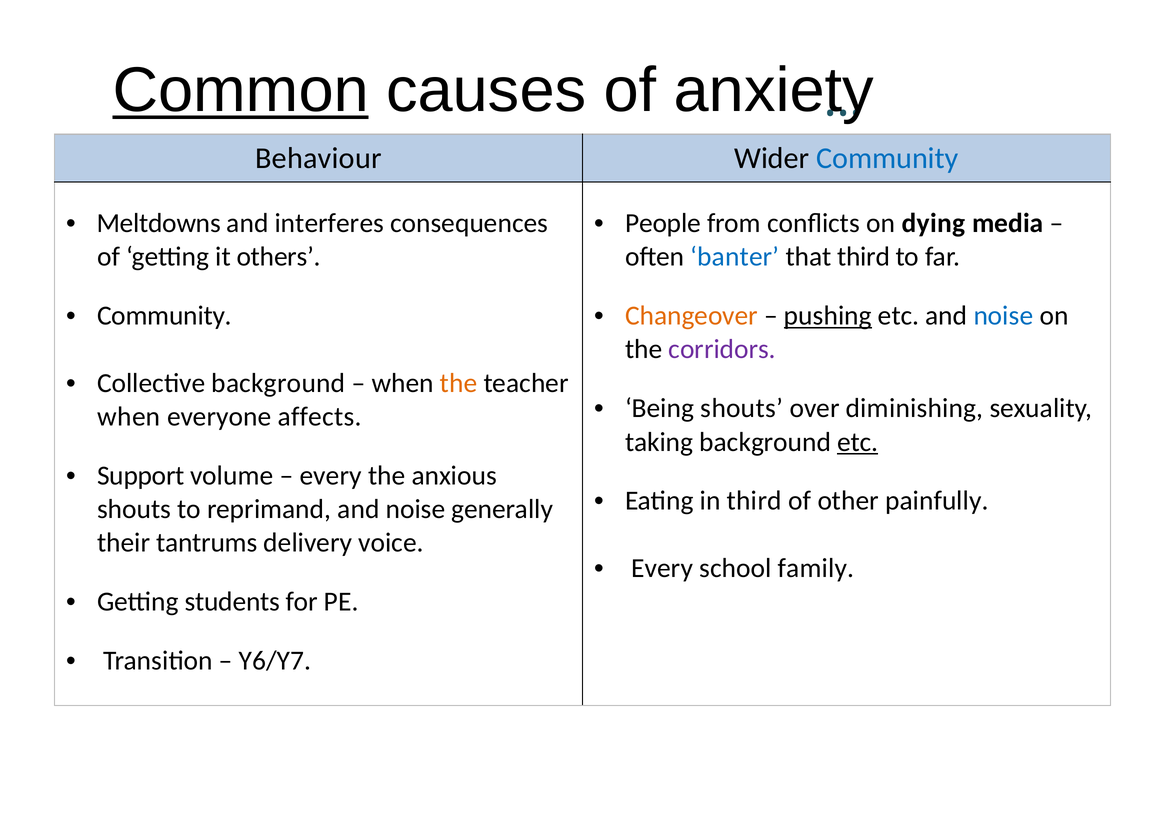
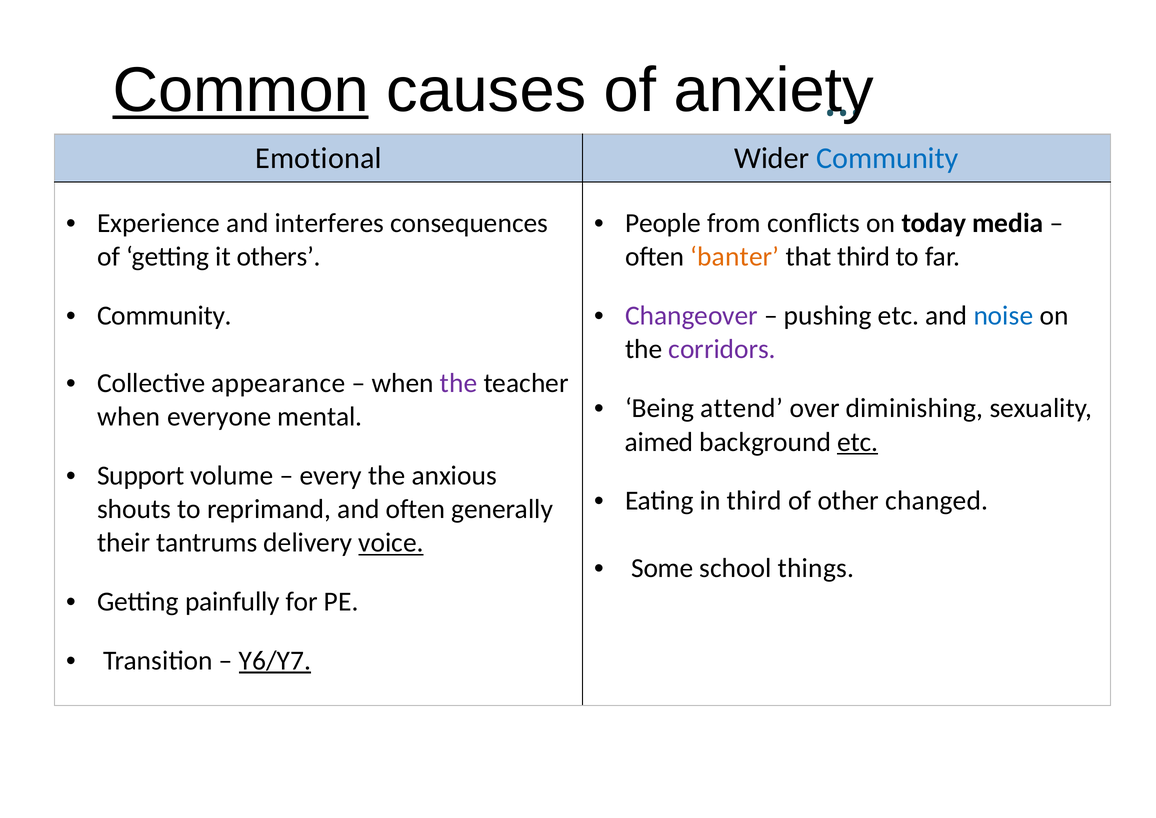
Behaviour: Behaviour -> Emotional (318, 158)
Meltdowns: Meltdowns -> Experience (159, 223)
dying: dying -> today (934, 223)
banter colour: blue -> orange (735, 257)
Changeover colour: orange -> purple (692, 316)
pushing underline: present -> none (828, 316)
Collective background: background -> appearance (278, 383)
the colour: orange -> purple (459, 383)
Being shouts: shouts -> attend (742, 408)
affects: affects -> mental (320, 417)
taking: taking -> aimed (659, 442)
painfully: painfully -> changed (937, 501)
reprimand and noise: noise -> often (415, 509)
voice underline: none -> present (391, 543)
Every: Every -> Some (662, 568)
family: family -> things (816, 568)
students: students -> painfully (232, 602)
Y6/Y7 underline: none -> present (275, 661)
